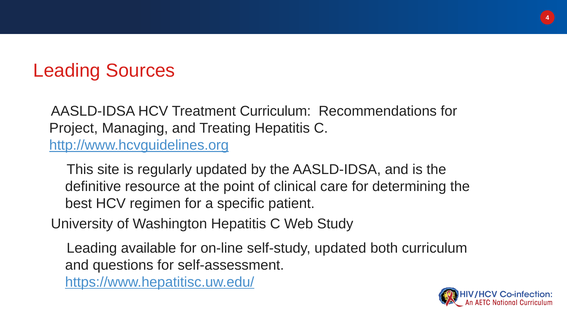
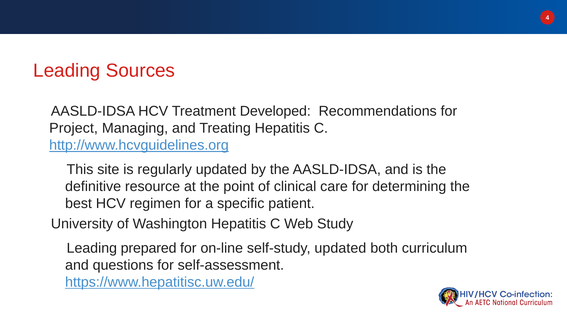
Treatment Curriculum: Curriculum -> Developed (275, 111)
available: available -> prepared (149, 248)
